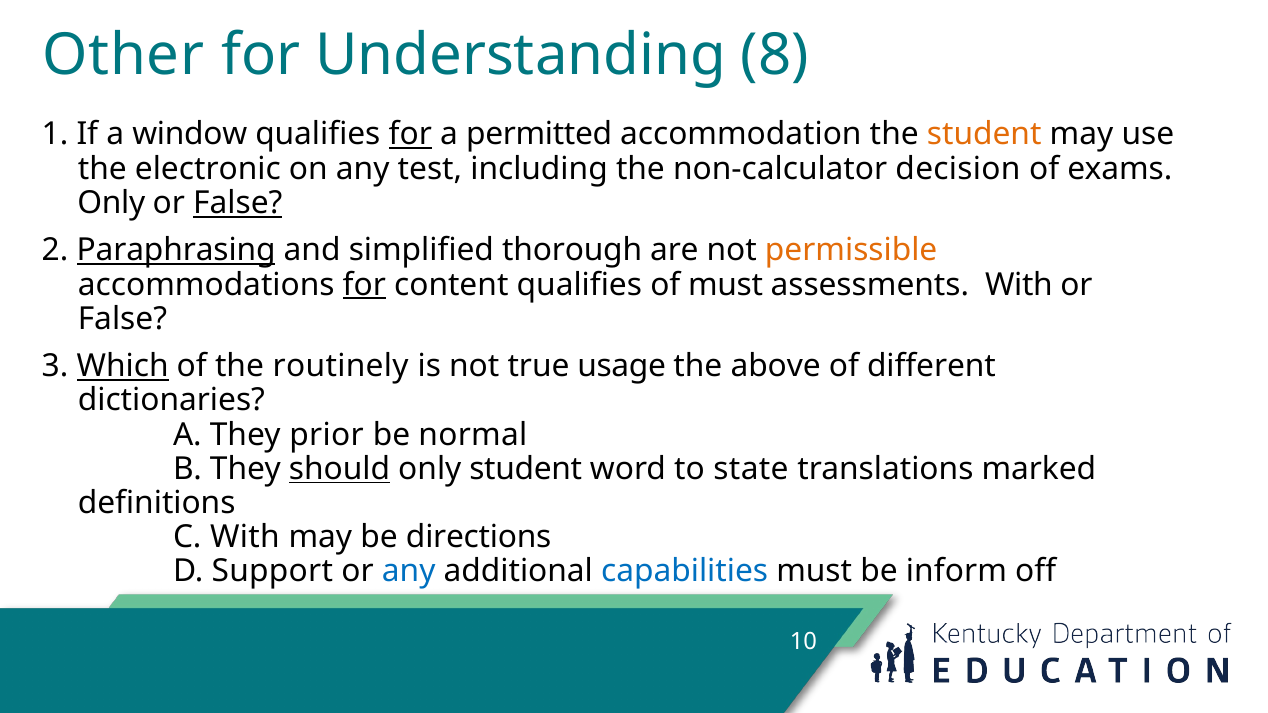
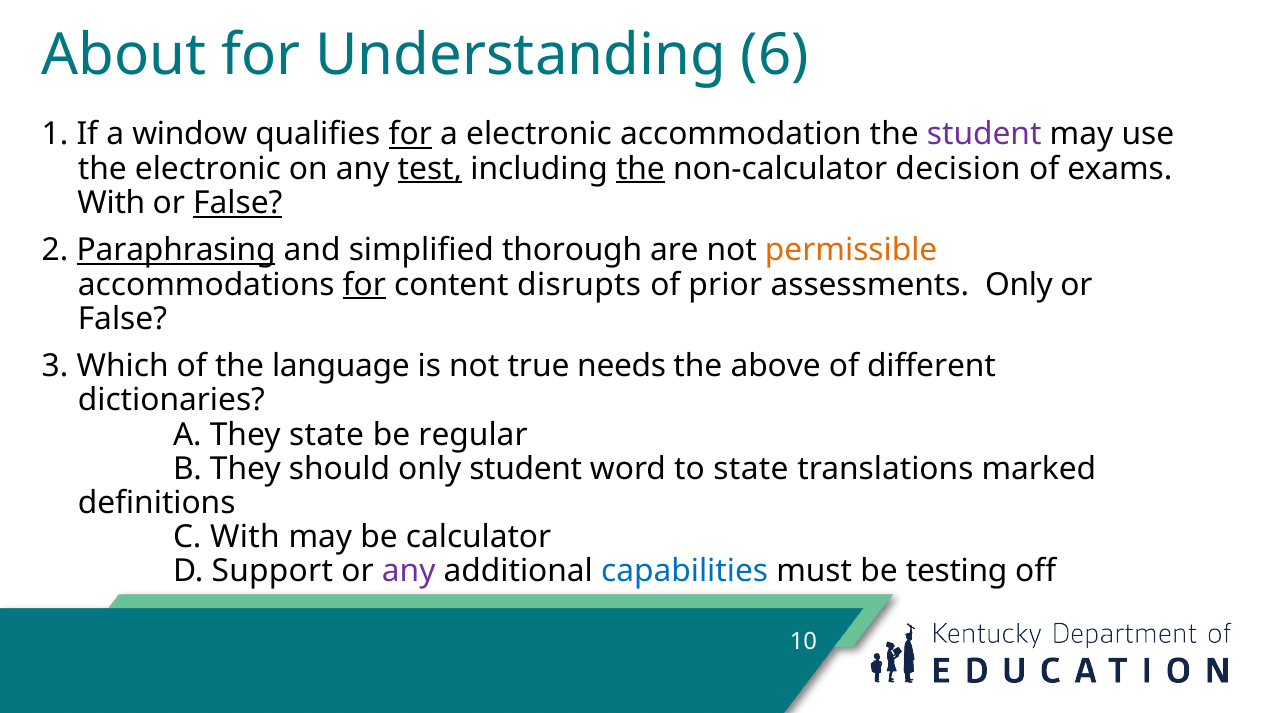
Other: Other -> About (124, 55)
8: 8 -> 6 (775, 55)
a permitted: permitted -> electronic (539, 135)
student colour: orange -> purple (984, 135)
test underline: none -> present (430, 169)
the underline: none -> present (640, 169)
Only: Only -> With (111, 203)
content qualifies: qualifies -> disrupts (579, 285)
of must: must -> prior (725, 285)
assessments With: With -> Only (1019, 285)
Which underline: present -> none (123, 366)
routinely: routinely -> language (341, 366)
usage: usage -> needs (622, 366)
They prior: prior -> state (327, 435)
normal: normal -> regular (473, 435)
should underline: present -> none (339, 469)
directions: directions -> calculator (479, 537)
any colour: blue -> purple (409, 572)
inform: inform -> testing (957, 572)
